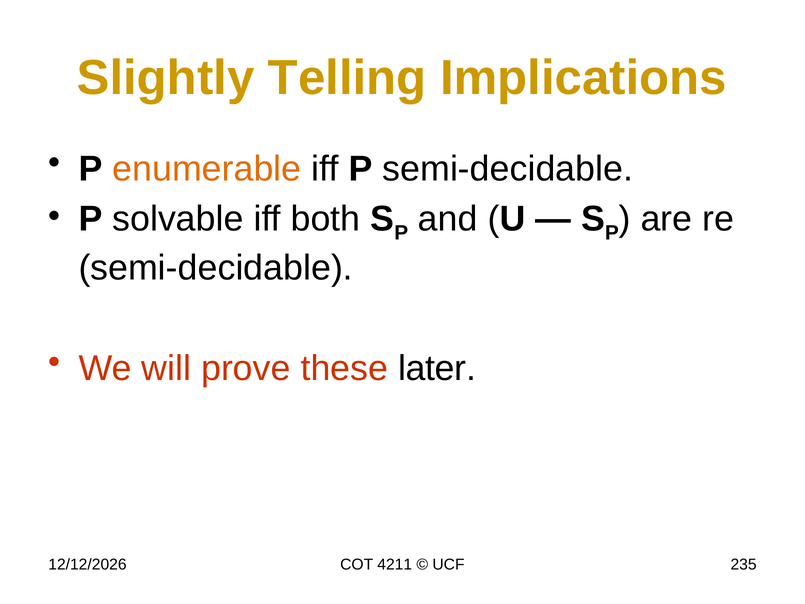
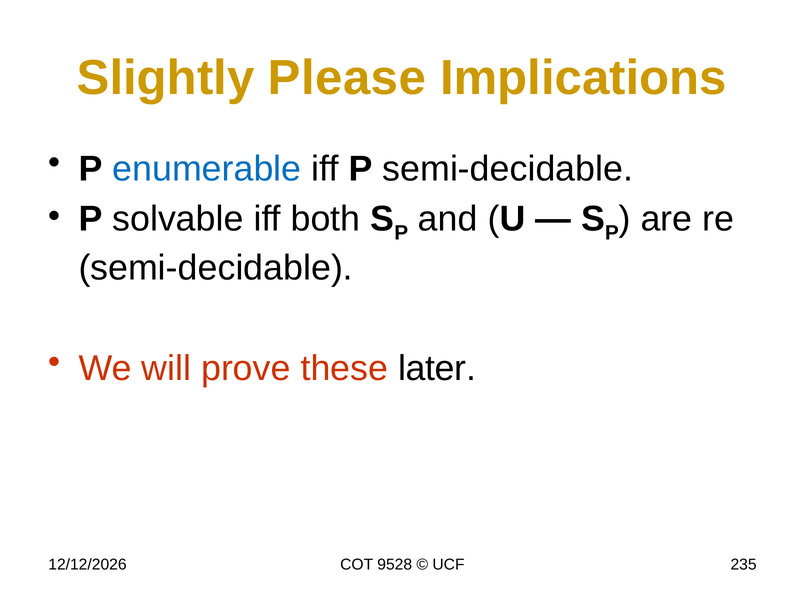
Telling: Telling -> Please (347, 78)
enumerable colour: orange -> blue (207, 169)
4211: 4211 -> 9528 (395, 564)
